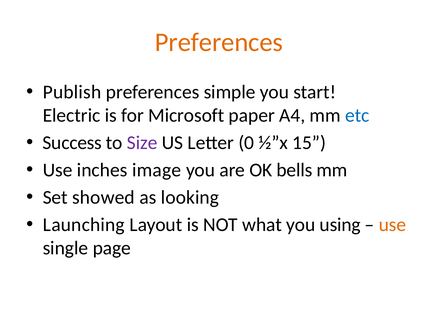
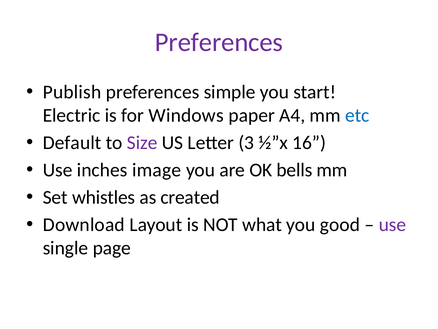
Preferences colour: orange -> purple (219, 42)
Microsoft: Microsoft -> Windows (186, 115)
Success: Success -> Default (72, 143)
0: 0 -> 3 (246, 143)
15: 15 -> 16 (309, 143)
showed: showed -> whistles (104, 197)
looking: looking -> created (190, 197)
Launching: Launching -> Download (84, 224)
using: using -> good (340, 224)
use colour: orange -> purple (392, 224)
